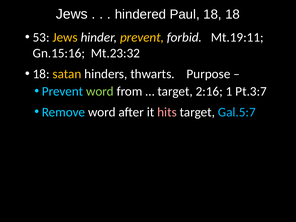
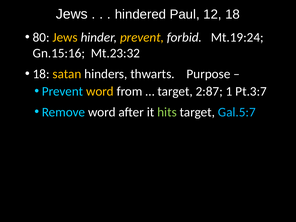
Paul 18: 18 -> 12 (212, 14)
53: 53 -> 80 (41, 37)
Mt.19:11: Mt.19:11 -> Mt.19:24 (237, 37)
word colour: light green -> yellow (100, 91)
2:16: 2:16 -> 2:87 (209, 91)
hits colour: pink -> light green (167, 112)
